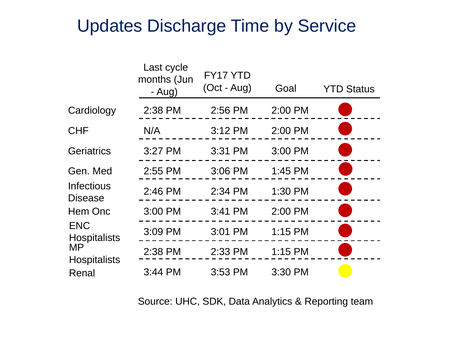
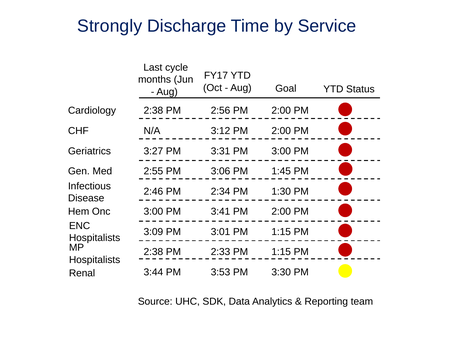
Updates: Updates -> Strongly (110, 26)
